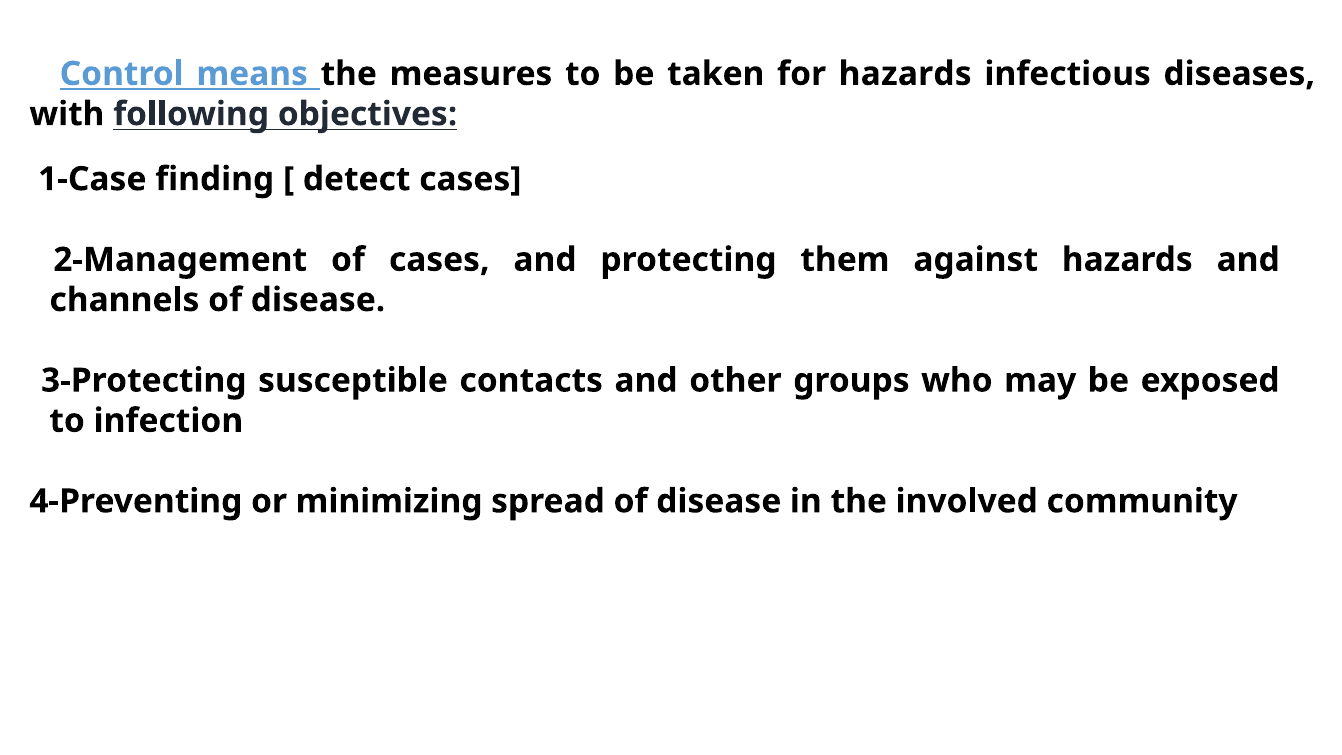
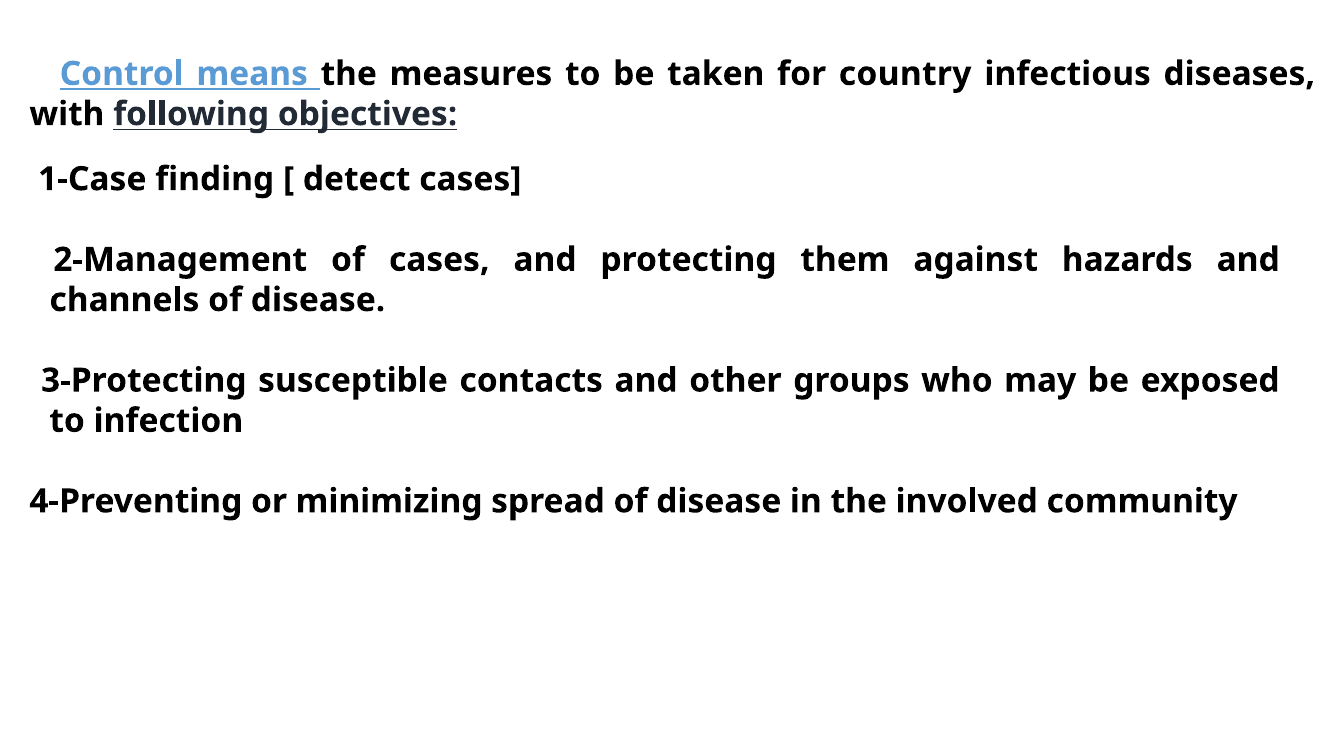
for hazards: hazards -> country (905, 74)
